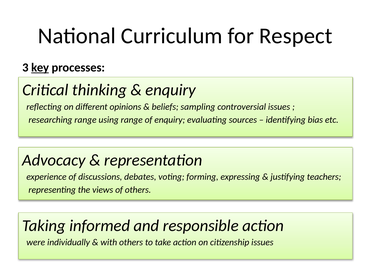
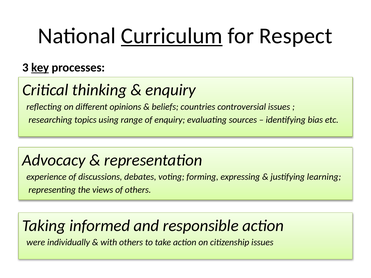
Curriculum underline: none -> present (172, 36)
sampling: sampling -> countries (198, 107)
researching range: range -> topics (85, 120)
teachers: teachers -> learning (324, 177)
